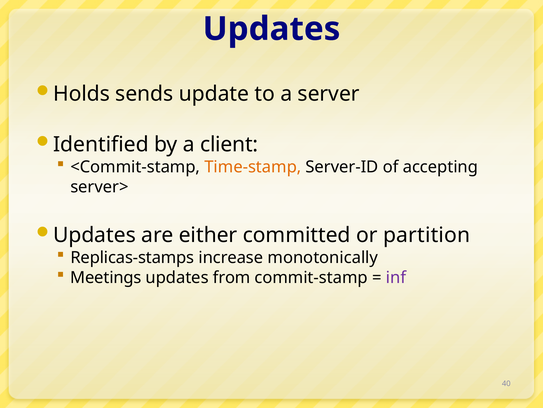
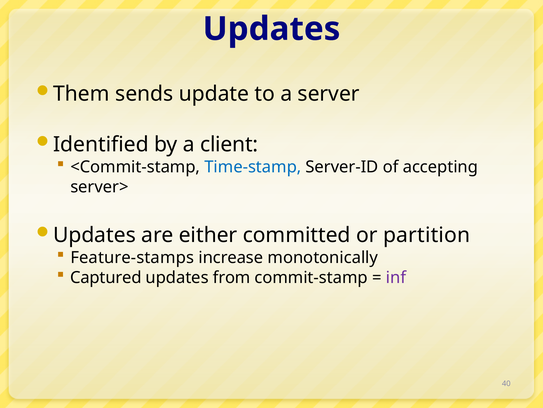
Holds: Holds -> Them (81, 94)
Time-stamp colour: orange -> blue (253, 167)
Replicas-stamps: Replicas-stamps -> Feature-stamps (132, 257)
Meetings: Meetings -> Captured (106, 277)
